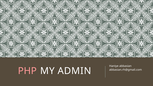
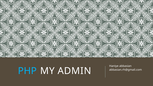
PHP colour: pink -> light blue (27, 71)
